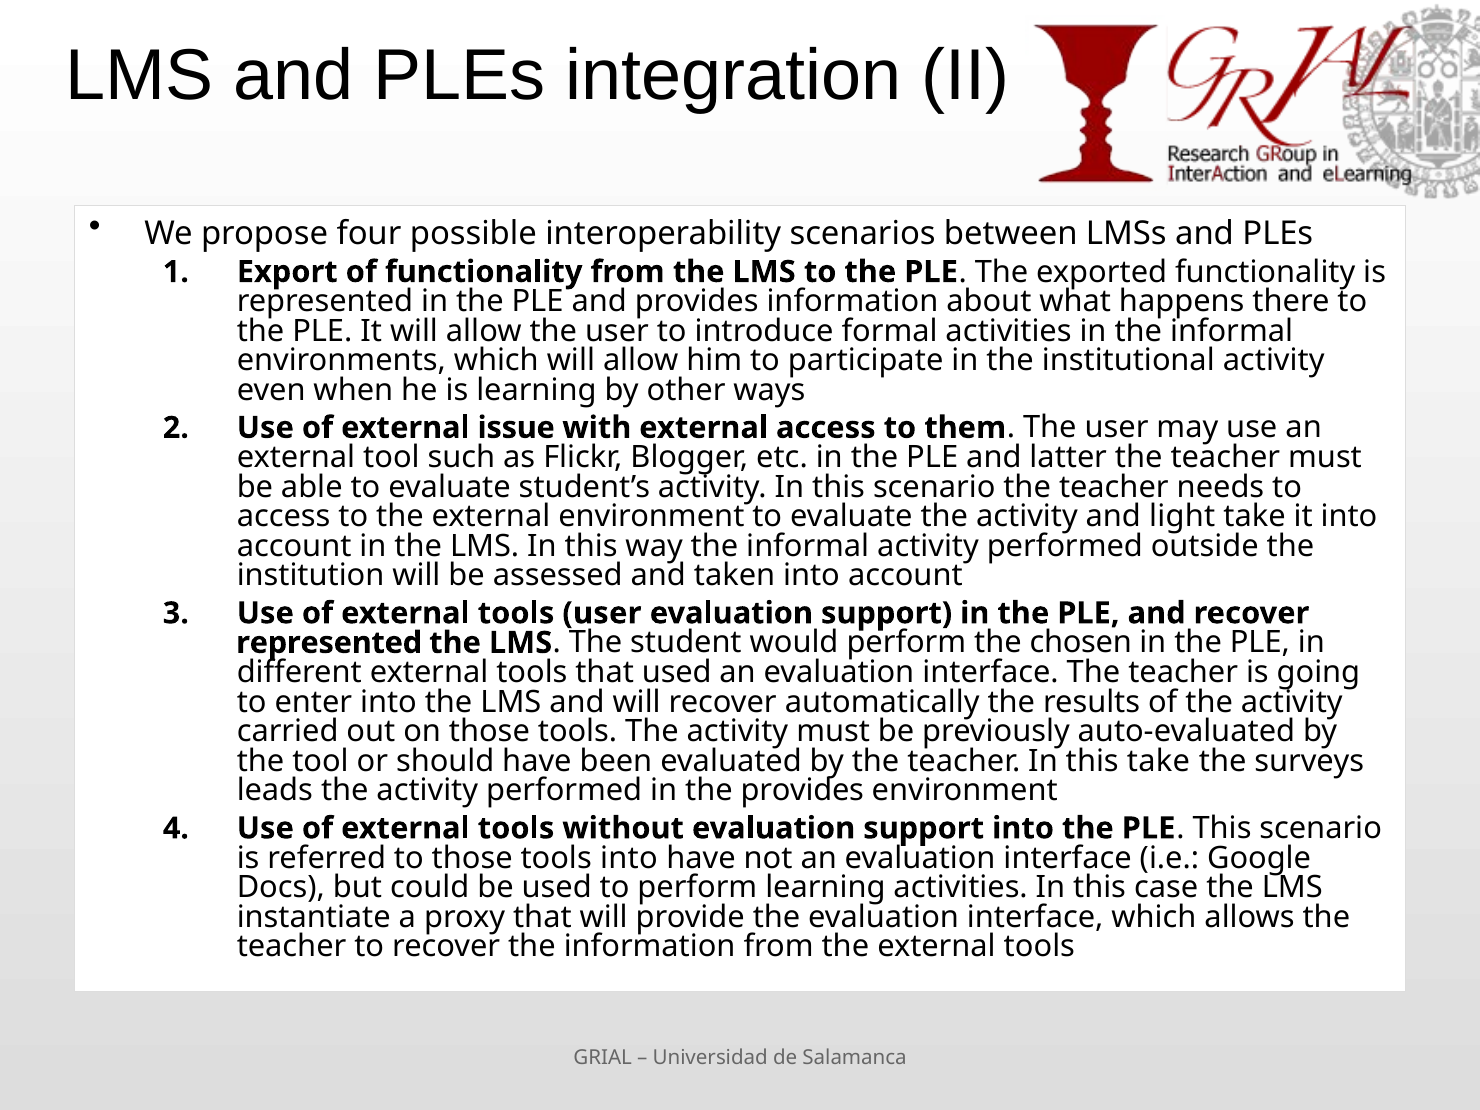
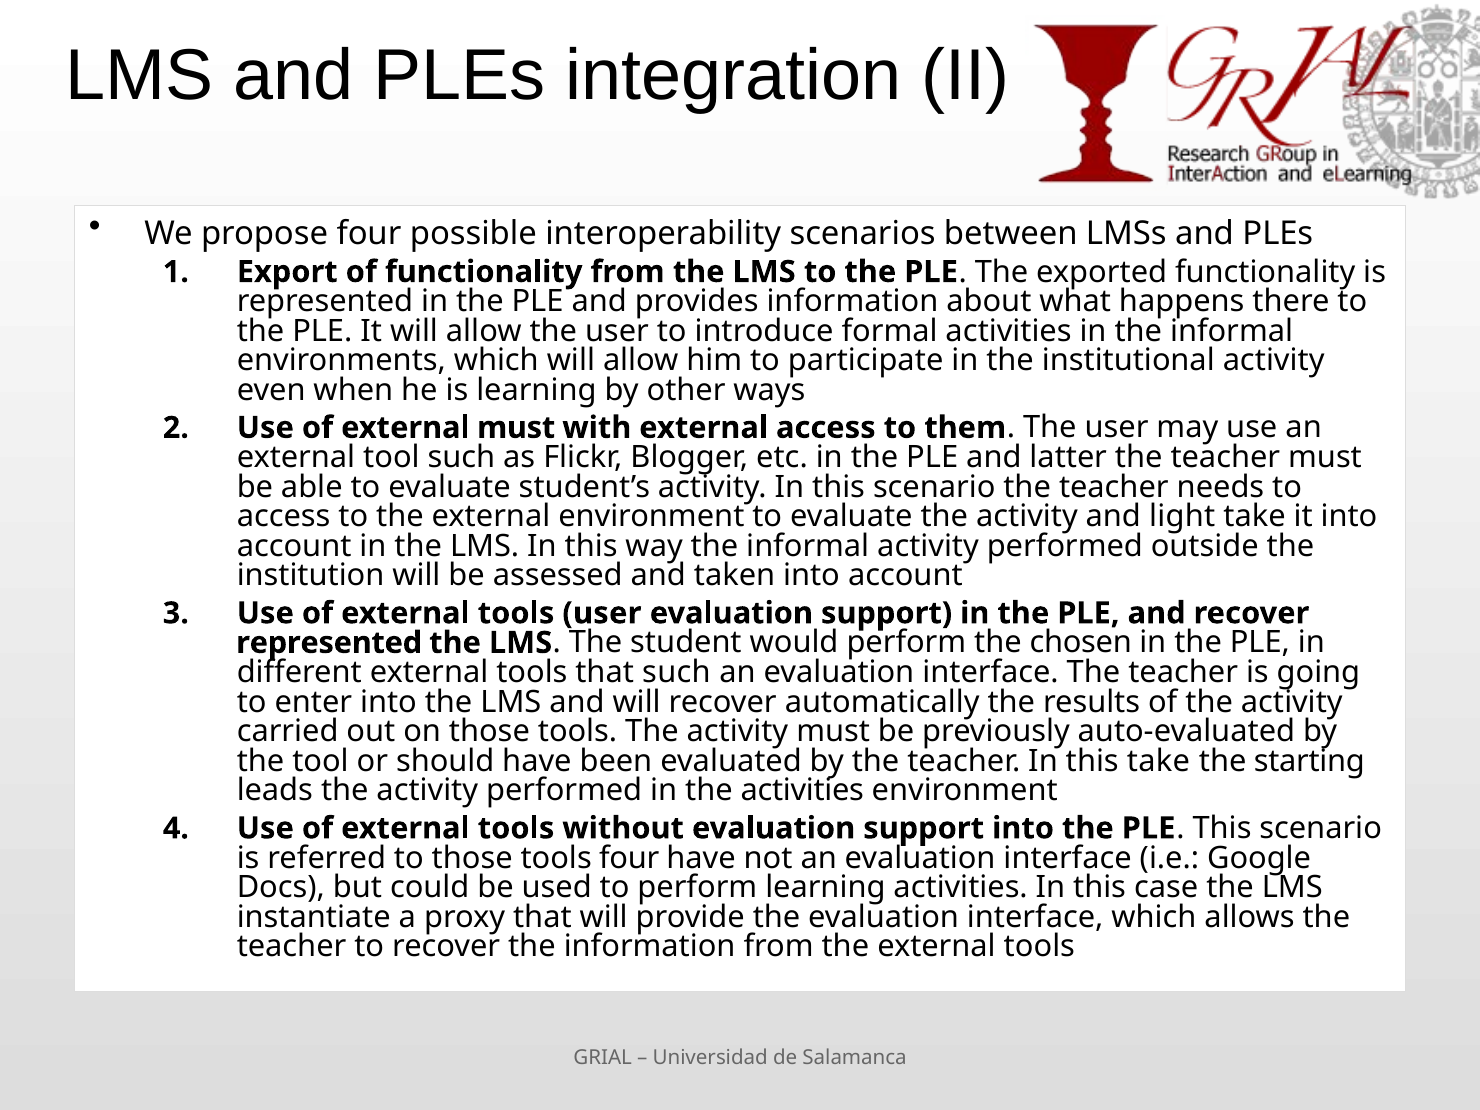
external issue: issue -> must (516, 428)
that used: used -> such (676, 672)
surveys: surveys -> starting (1309, 761)
the provides: provides -> activities (802, 791)
tools into: into -> four (629, 858)
